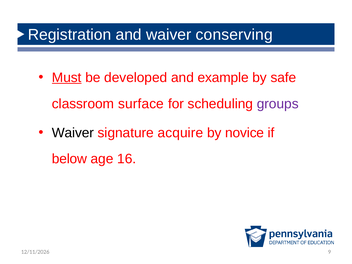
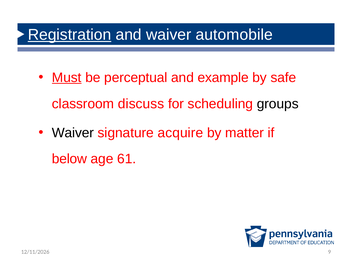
Registration underline: none -> present (70, 35)
conserving: conserving -> automobile (234, 35)
developed: developed -> perceptual (136, 78)
surface: surface -> discuss (141, 104)
groups colour: purple -> black (278, 104)
novice: novice -> matter (245, 133)
16: 16 -> 61 (127, 159)
